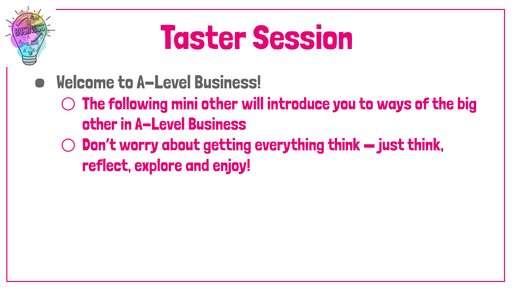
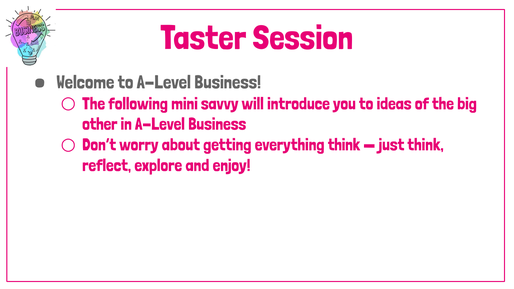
mini other: other -> savvy (220, 104)
ways: ways -> ideas (394, 104)
